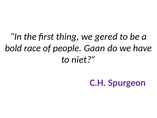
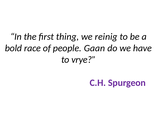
gered: gered -> reinig (106, 37)
niet: niet -> vrye (84, 60)
